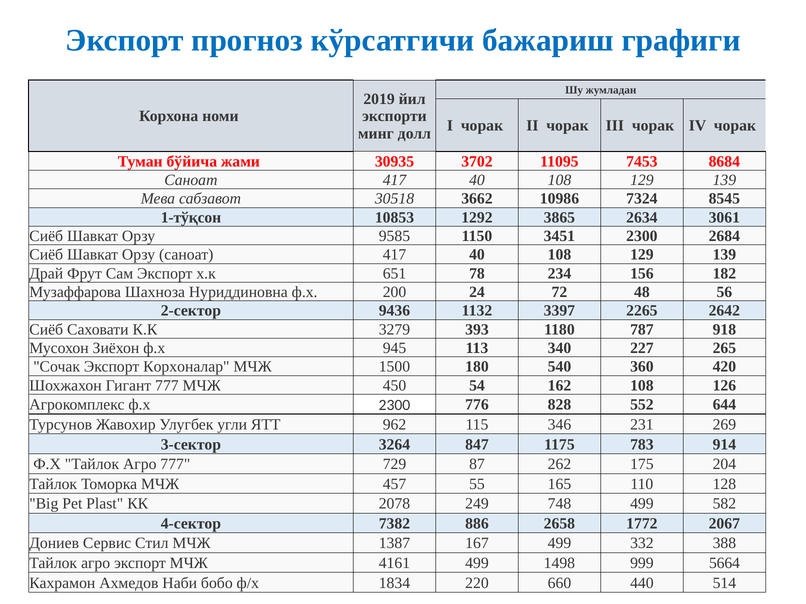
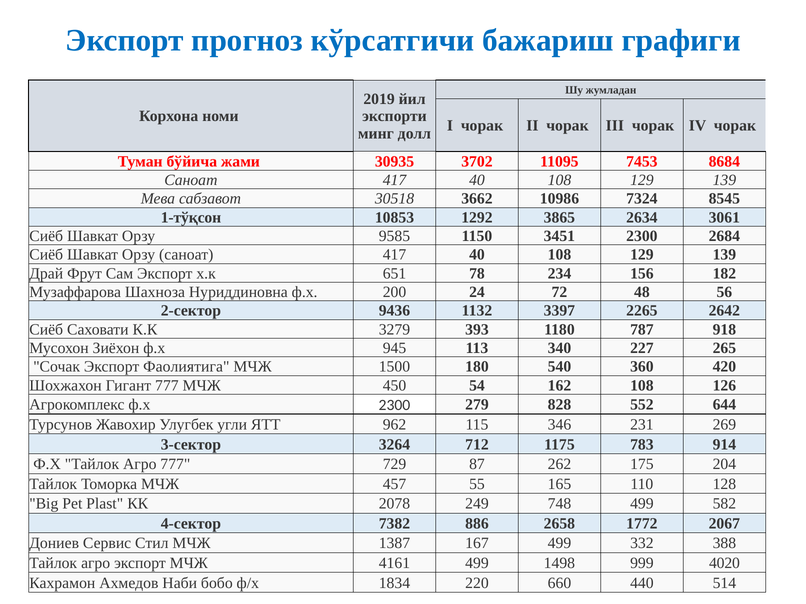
Корхоналар: Корхоналар -> Фаолиятига (186, 367)
776: 776 -> 279 (477, 405)
847: 847 -> 712 (477, 445)
5664: 5664 -> 4020 (724, 564)
